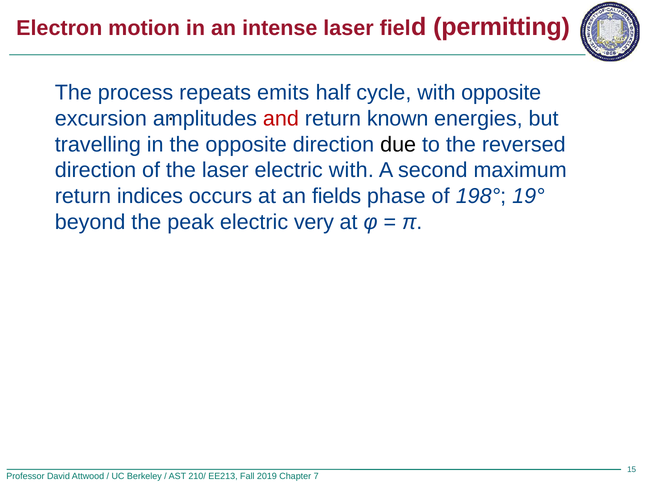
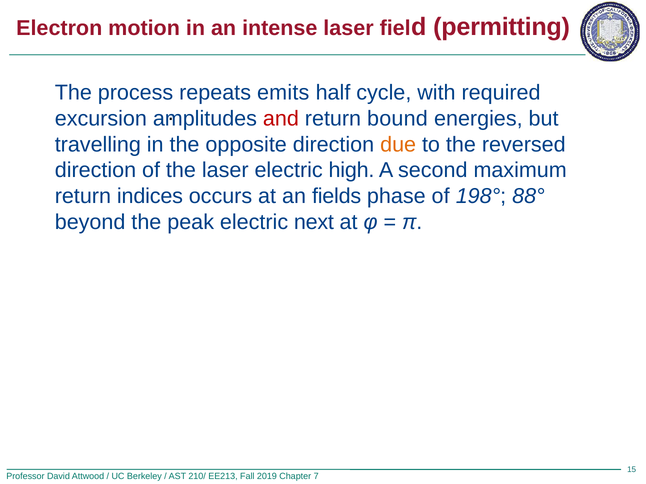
with opposite: opposite -> required (501, 93)
known: known -> bound (397, 119)
due colour: black -> orange (398, 145)
electric with: with -> high (352, 170)
19°: 19° -> 88° (528, 196)
very: very -> next (314, 222)
